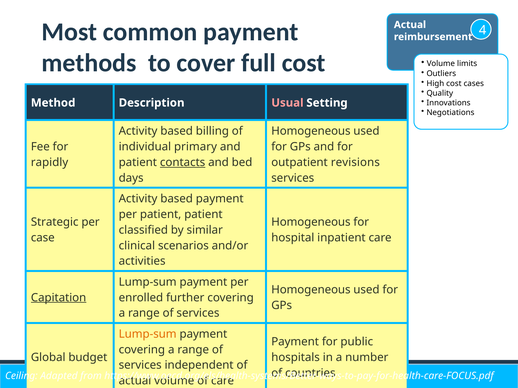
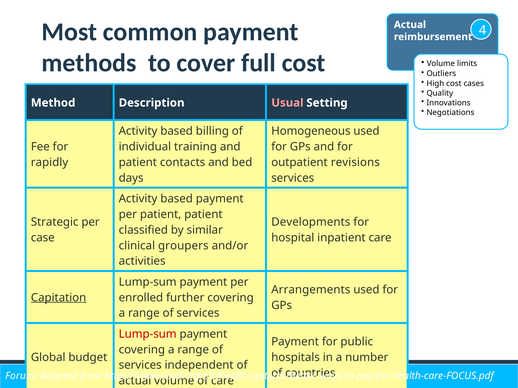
primary: primary -> training (195, 147)
contacts underline: present -> none (183, 163)
Homogeneous: Homogeneous -> Developments (311, 222)
scenarios: scenarios -> groupers (183, 246)
Homogeneous: Homogeneous -> Arrangements (311, 290)
Lump-sum colour: orange -> red (148, 334)
Ceiling: Ceiling -> Forum (21, 376)
